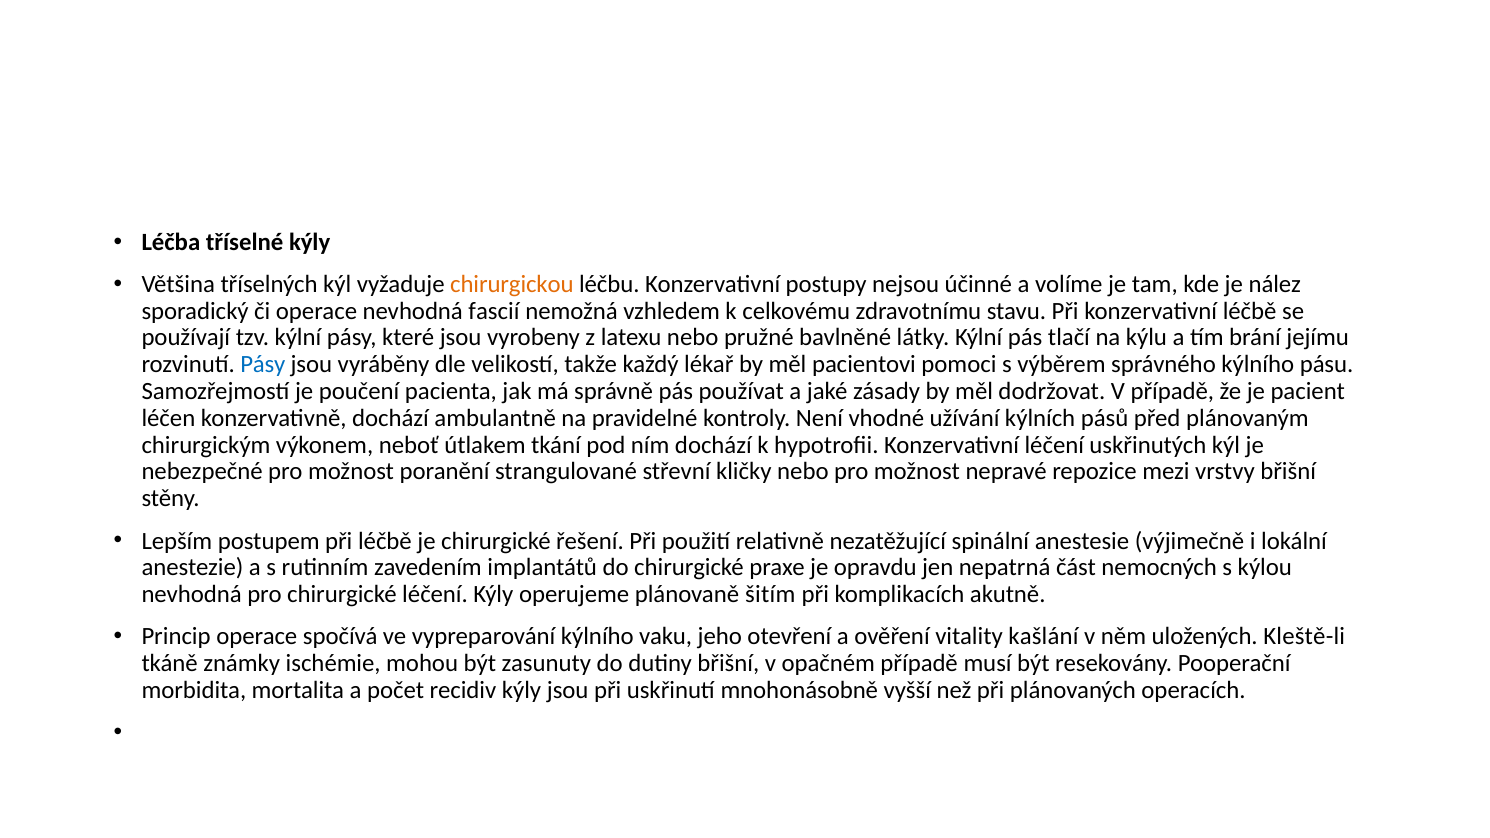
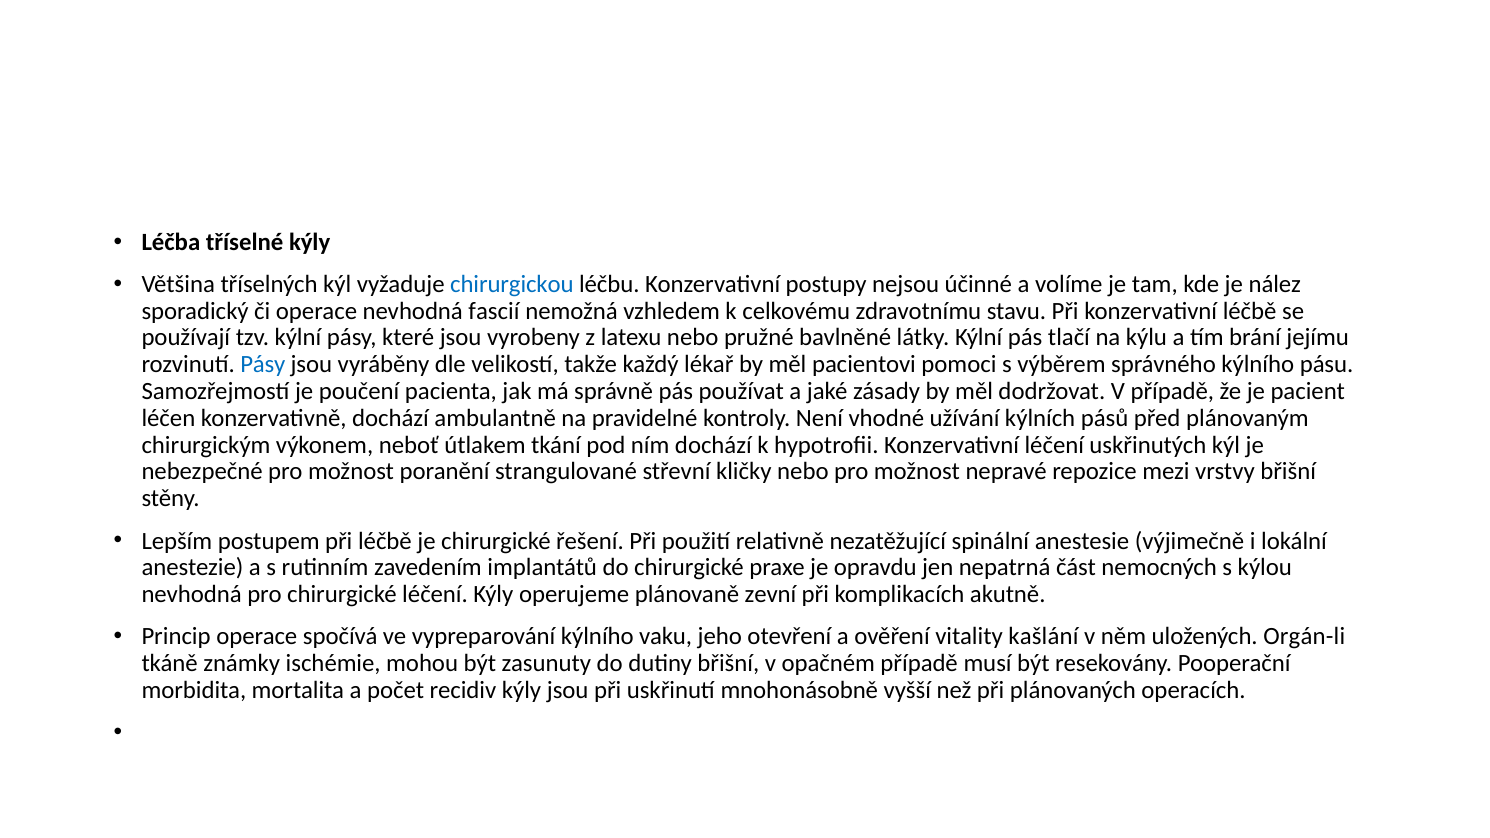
chirurgickou colour: orange -> blue (512, 284)
šitím: šitím -> zevní (770, 595)
Kleště-li: Kleště-li -> Orgán-li (1304, 637)
